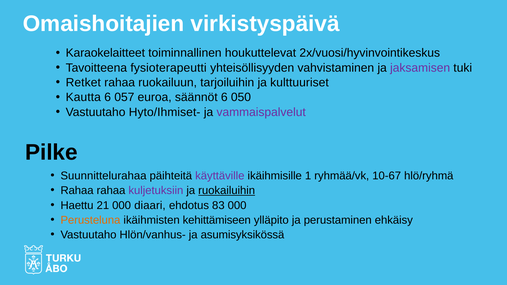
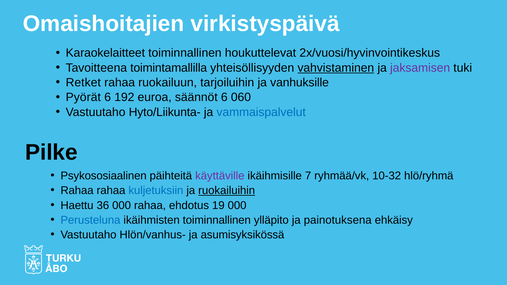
fysioterapeutti: fysioterapeutti -> toimintamallilla (169, 68)
vahvistaminen underline: none -> present (336, 68)
kulttuuriset: kulttuuriset -> vanhuksille (300, 83)
Kautta: Kautta -> Pyörät (83, 97)
057: 057 -> 192 (124, 97)
050: 050 -> 060 (241, 97)
Hyto/Ihmiset-: Hyto/Ihmiset- -> Hyto/Liikunta- (165, 112)
vammaispalvelut colour: purple -> blue (261, 112)
Suunnittelurahaa: Suunnittelurahaa -> Psykososiaalinen (104, 176)
1: 1 -> 7 (308, 176)
10-67: 10-67 -> 10-32 (387, 176)
kuljetuksiin colour: purple -> blue (156, 191)
21: 21 -> 36 (103, 205)
000 diaari: diaari -> rahaa (150, 205)
83: 83 -> 19 (218, 205)
Perusteluna colour: orange -> blue (90, 220)
ikäihmisten kehittämiseen: kehittämiseen -> toiminnallinen (217, 220)
perustaminen: perustaminen -> painotuksena (338, 220)
